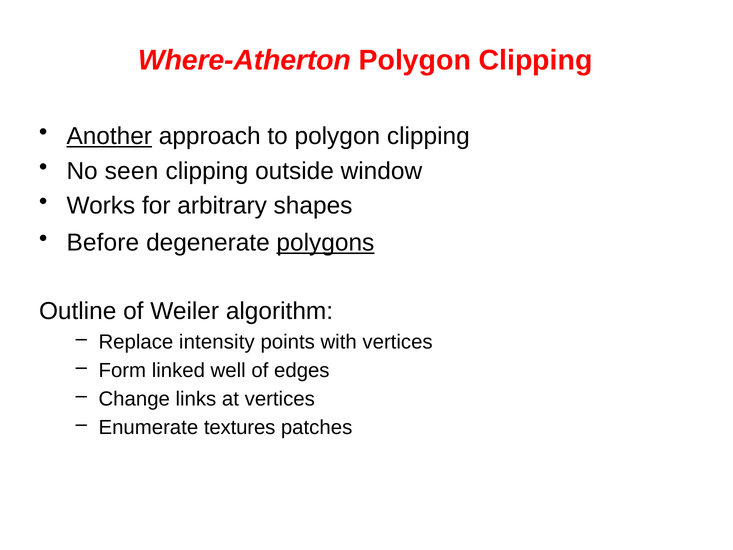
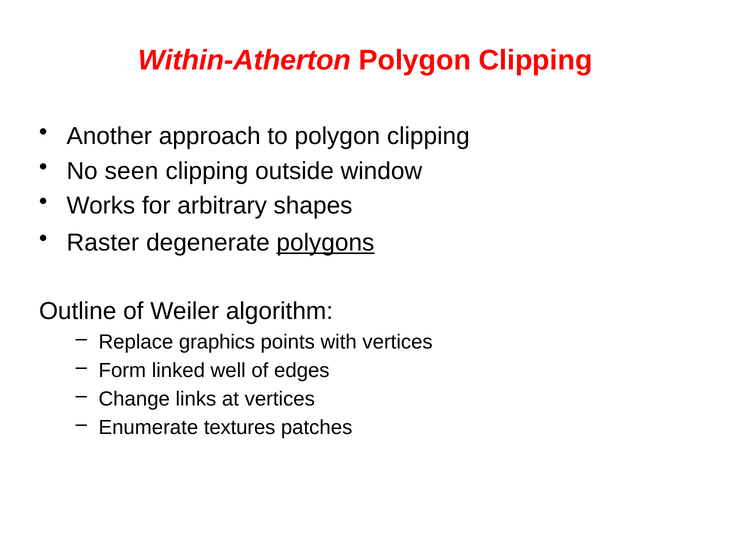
Where-Atherton: Where-Atherton -> Within-Atherton (244, 60)
Another underline: present -> none (109, 136)
Before: Before -> Raster (103, 243)
intensity: intensity -> graphics (217, 342)
